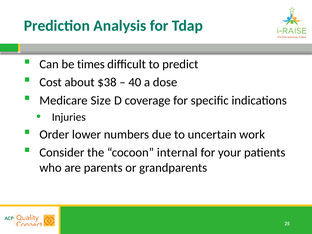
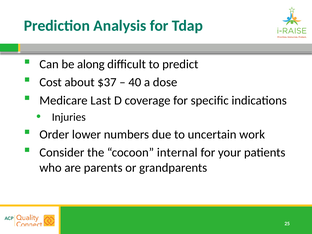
times: times -> along (91, 64)
$38: $38 -> $37 (107, 82)
Size: Size -> Last (101, 100)
